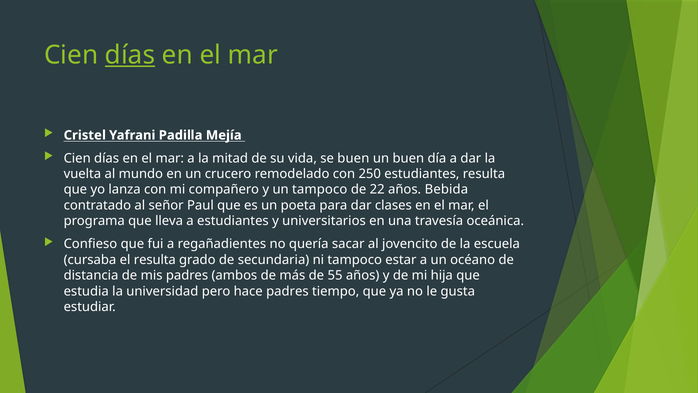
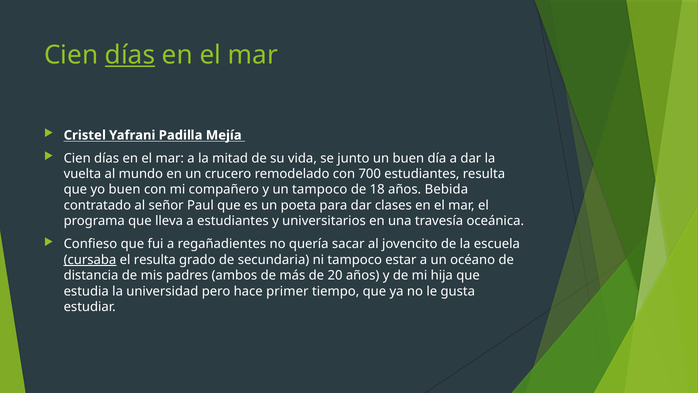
se buen: buen -> junto (353, 158)
250: 250 -> 700 (370, 174)
yo lanza: lanza -> buen (125, 189)
22: 22 -> 18 (377, 189)
cursaba underline: none -> present (90, 260)
55: 55 -> 20 (335, 275)
hace padres: padres -> primer (287, 291)
